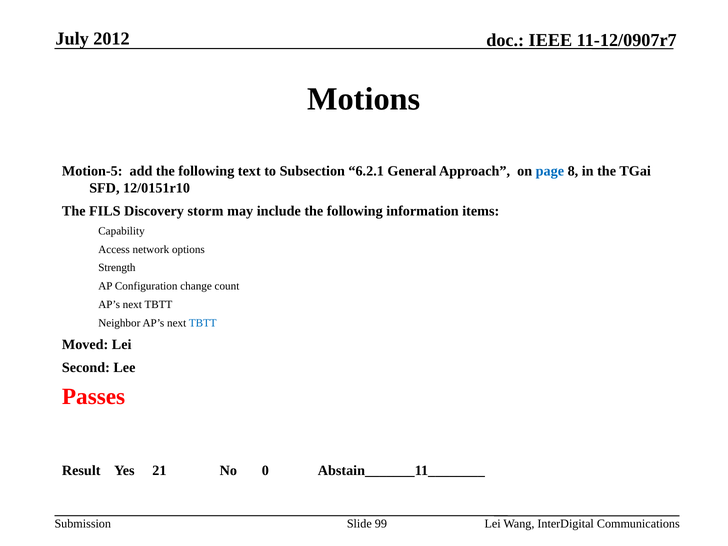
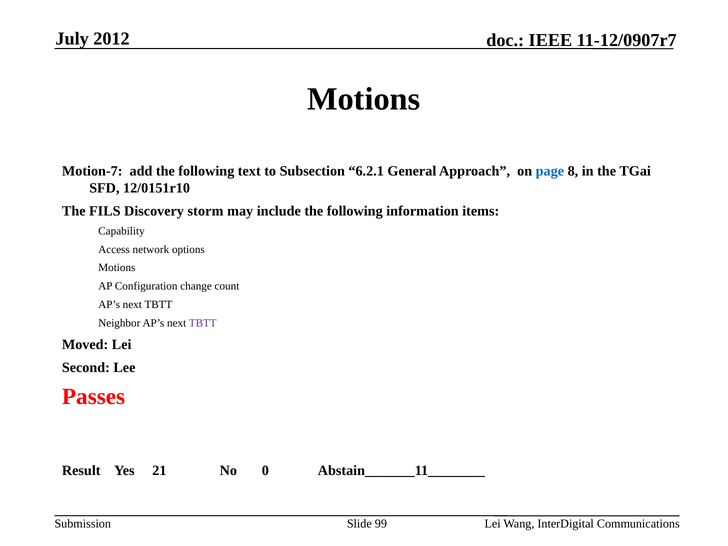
Motion-5: Motion-5 -> Motion-7 (92, 171)
Strength: Strength -> Motions (117, 268)
TBTT colour: blue -> purple (203, 323)
